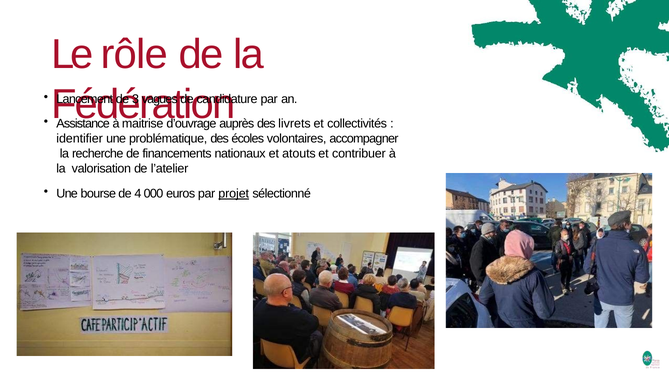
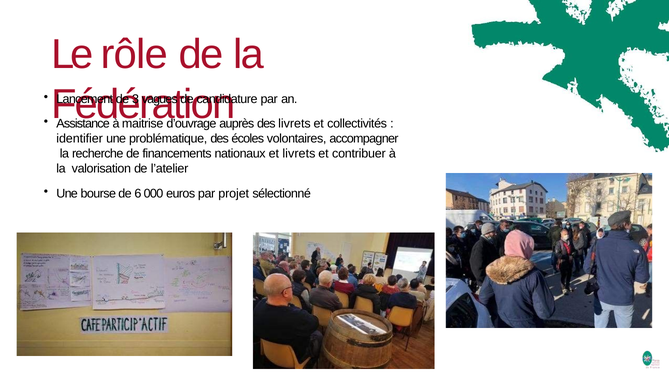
et atouts: atouts -> livrets (299, 154)
4: 4 -> 6 (138, 194)
projet underline: present -> none (234, 194)
